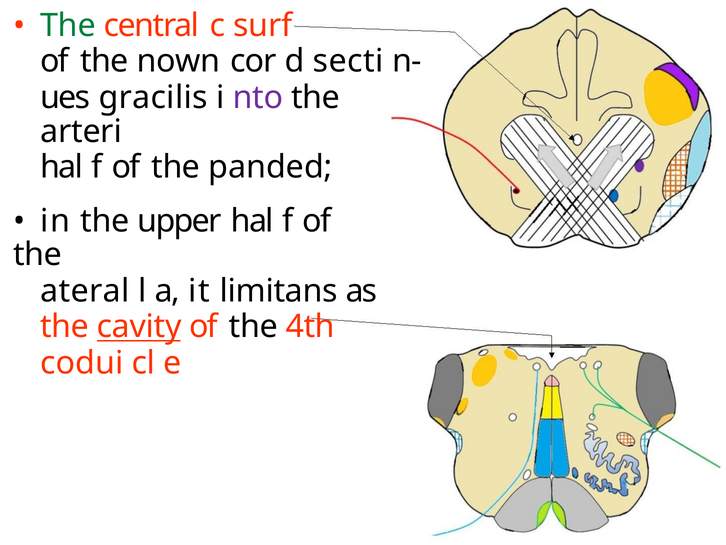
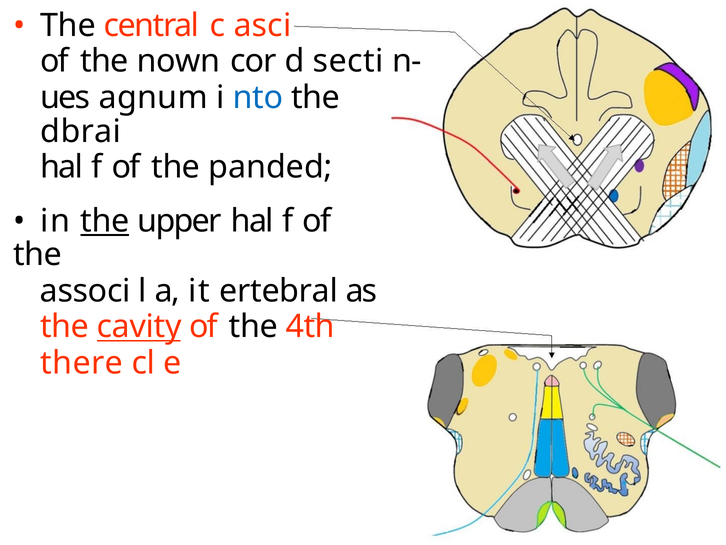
The colour: green -> black (68, 25)
surf: surf -> asci (262, 25)
gracilis: gracilis -> agnum (153, 98)
nto colour: purple -> blue (258, 98)
arteri: arteri -> dbrai (81, 131)
the underline: none -> present (105, 221)
ateral: ateral -> associ (85, 291)
limitans: limitans -> ertebral (279, 291)
codui: codui -> there (82, 363)
